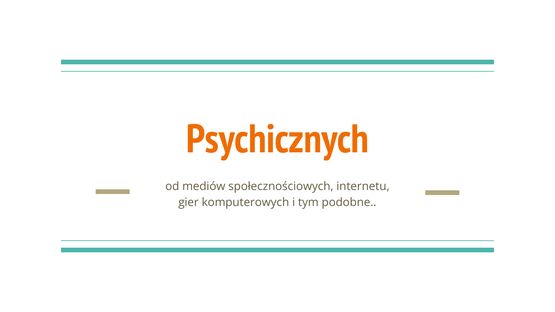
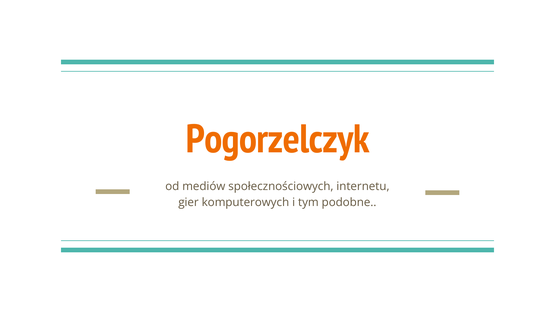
Psychicznych: Psychicznych -> Pogorzelczyk (278, 139)
